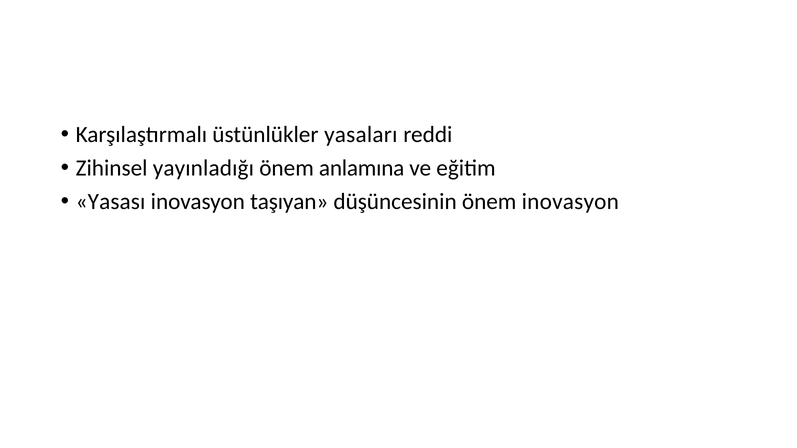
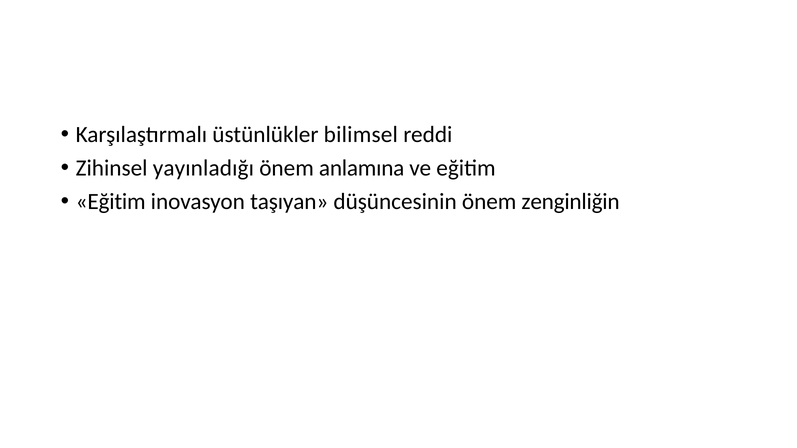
yasaları: yasaları -> bilimsel (361, 135)
Yasası: Yasası -> Eğitim (111, 202)
önem inovasyon: inovasyon -> zenginliğin (571, 202)
